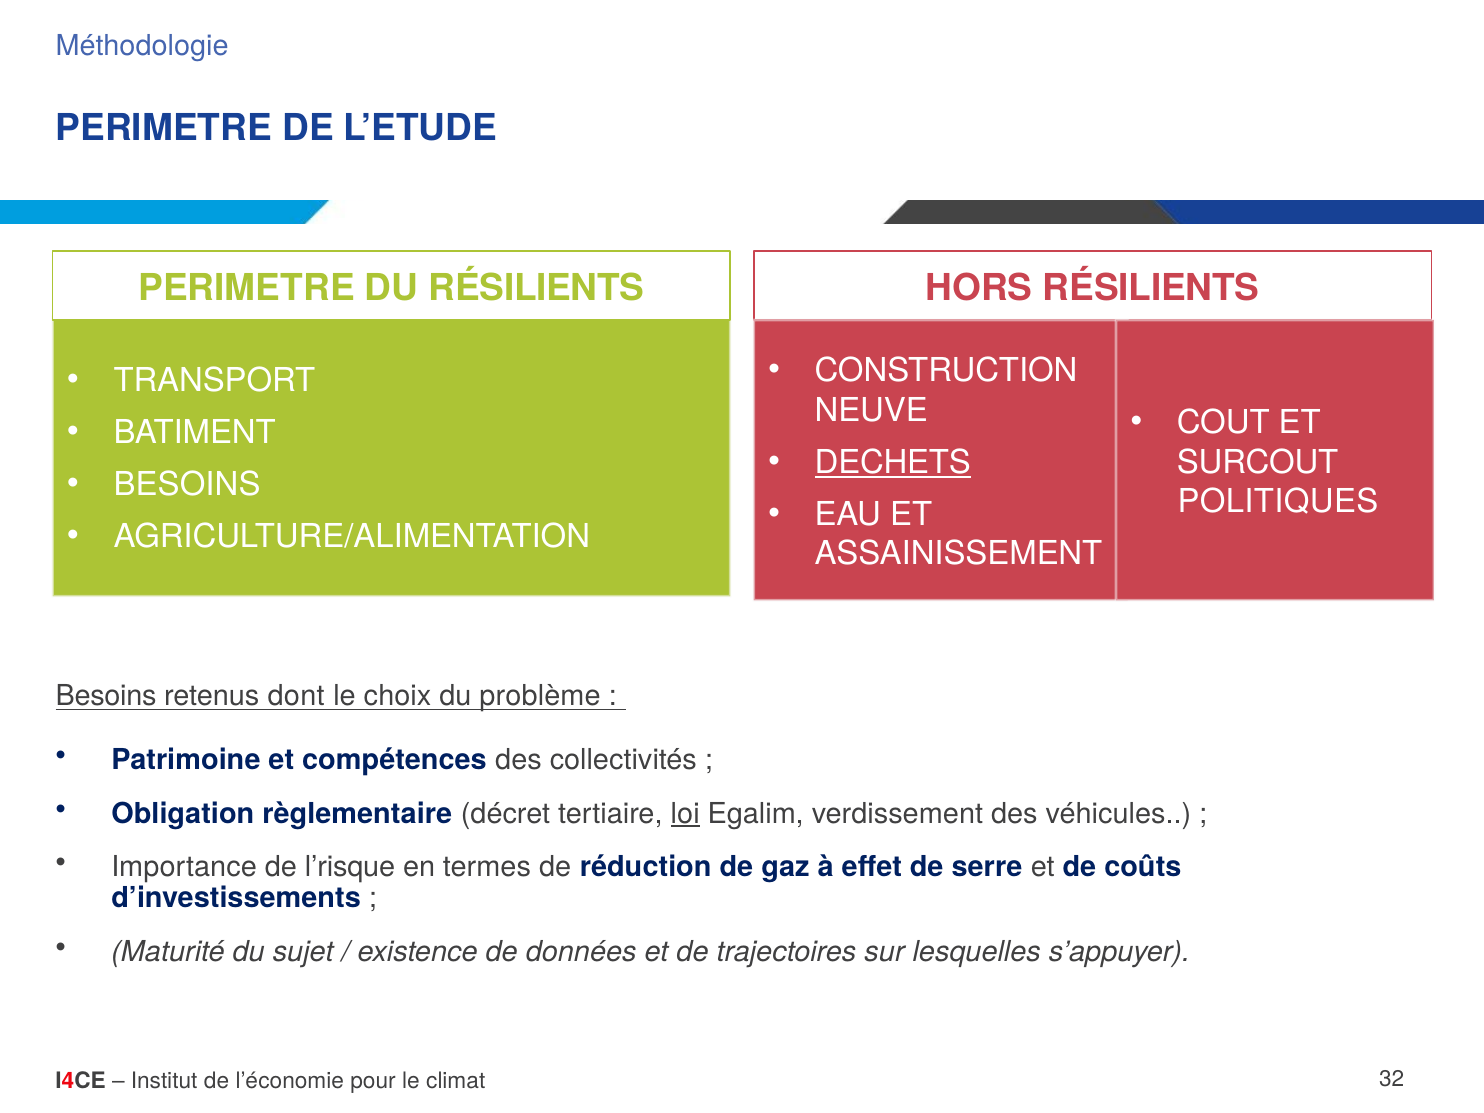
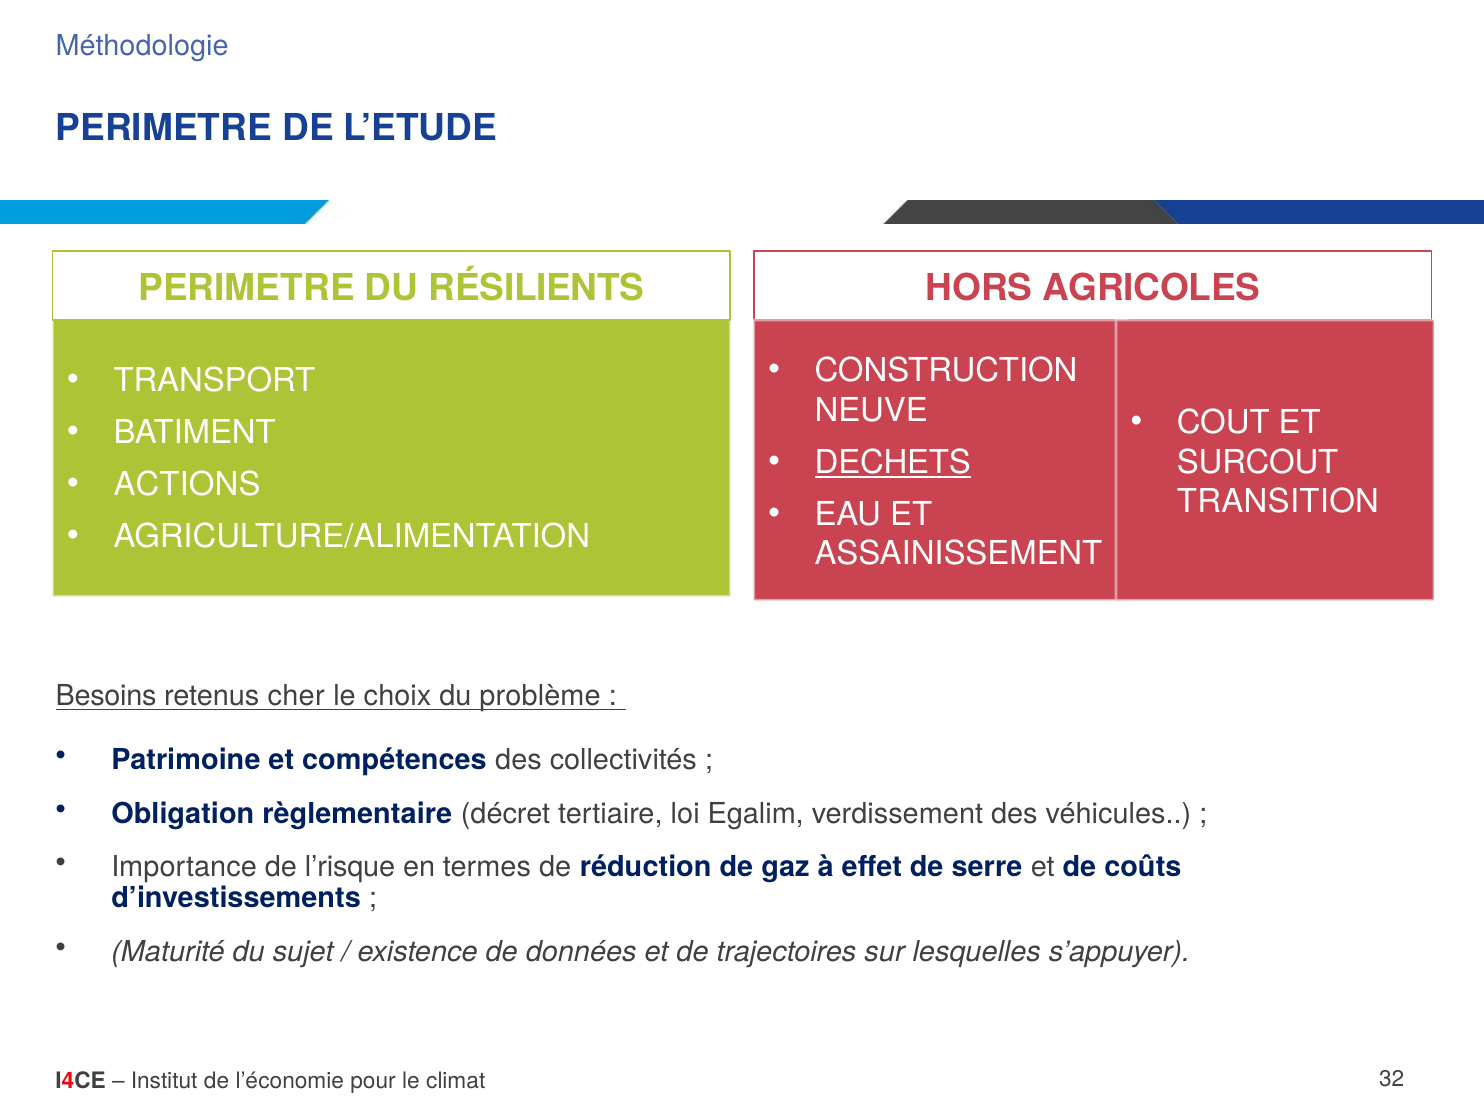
HORS RÉSILIENTS: RÉSILIENTS -> AGRICOLES (1151, 288)
BESOINS: BESOINS -> ACTIONS (187, 484)
POLITIQUES: POLITIQUES -> TRANSITION (1278, 502)
dont: dont -> cher (296, 696)
loi underline: present -> none (685, 814)
